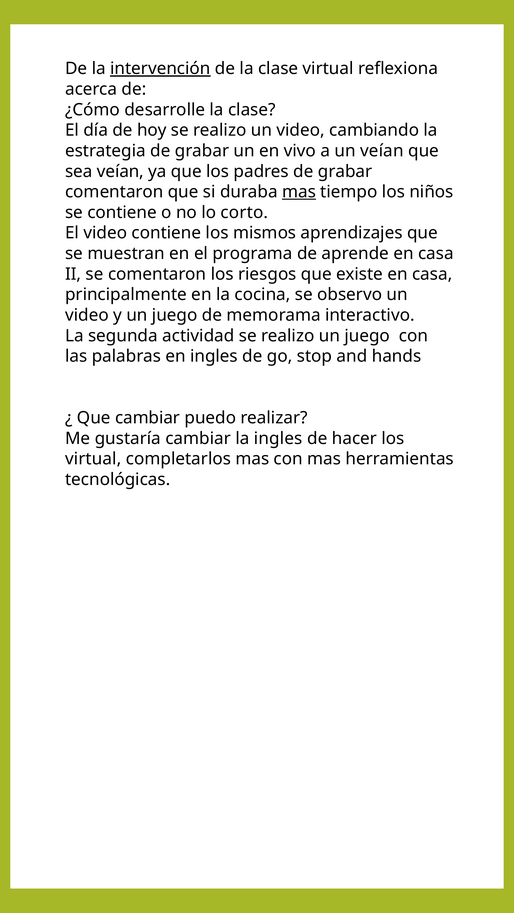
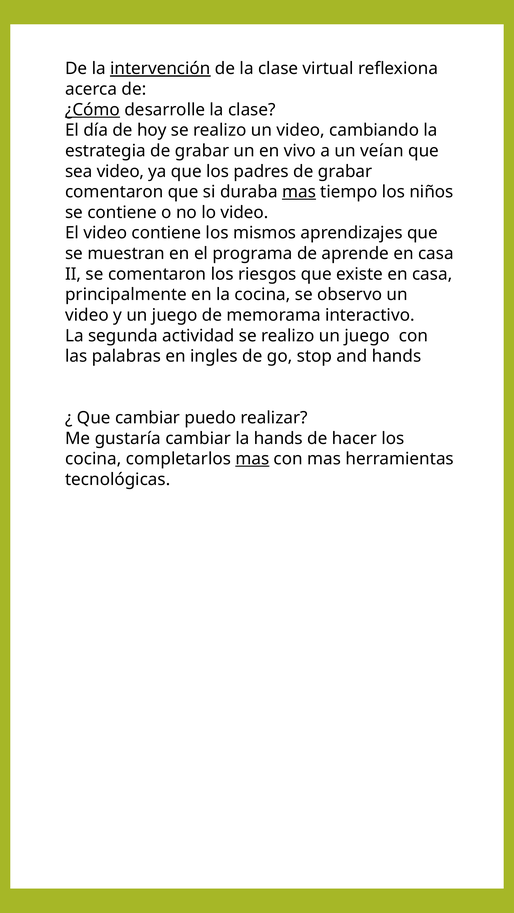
¿Cómo underline: none -> present (93, 110)
sea veían: veían -> video (120, 172)
lo corto: corto -> video (244, 213)
la ingles: ingles -> hands (278, 439)
virtual: virtual -> cocina (93, 459)
mas underline: none -> present (252, 459)
